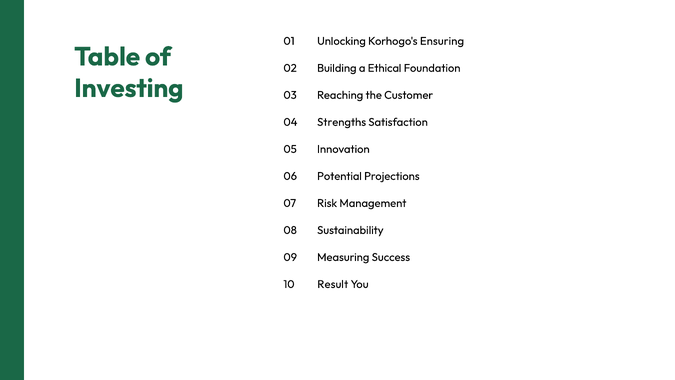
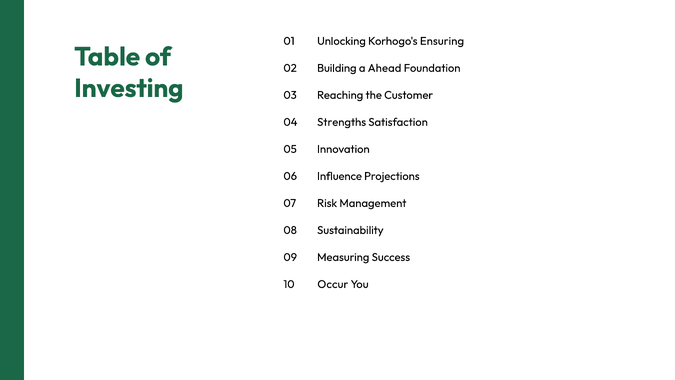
Ethical: Ethical -> Ahead (385, 68)
Potential: Potential -> Influence (340, 176)
Result: Result -> Occur (333, 284)
